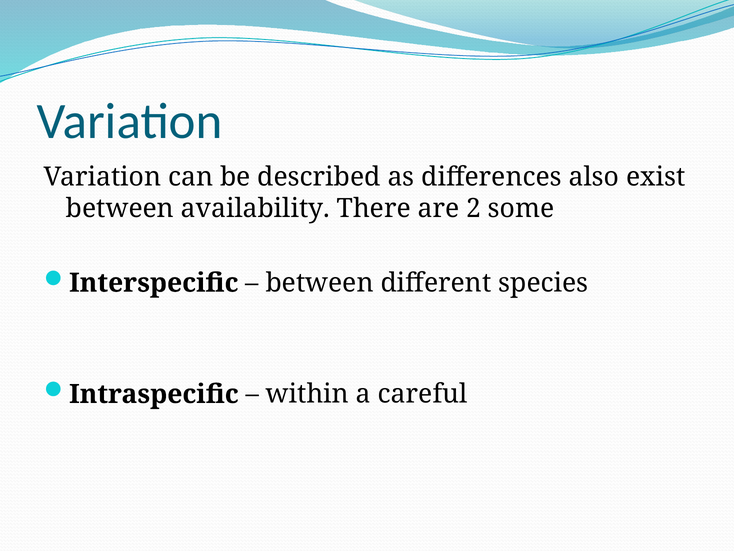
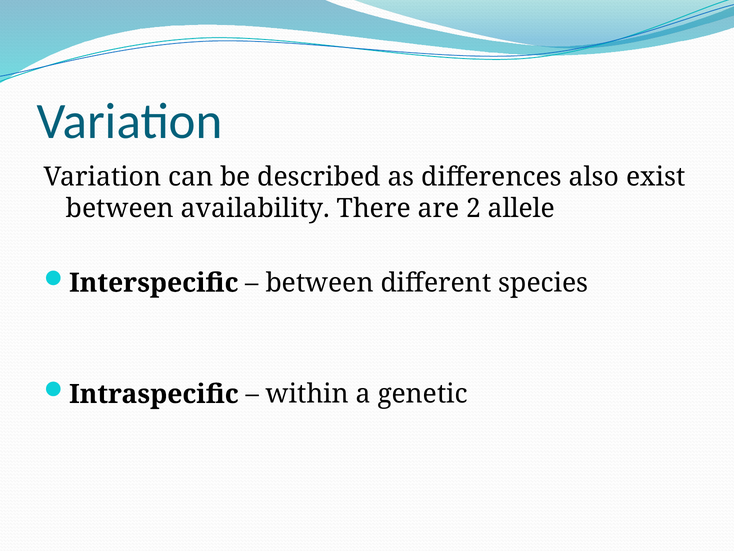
some: some -> allele (521, 209)
careful: careful -> genetic (423, 394)
